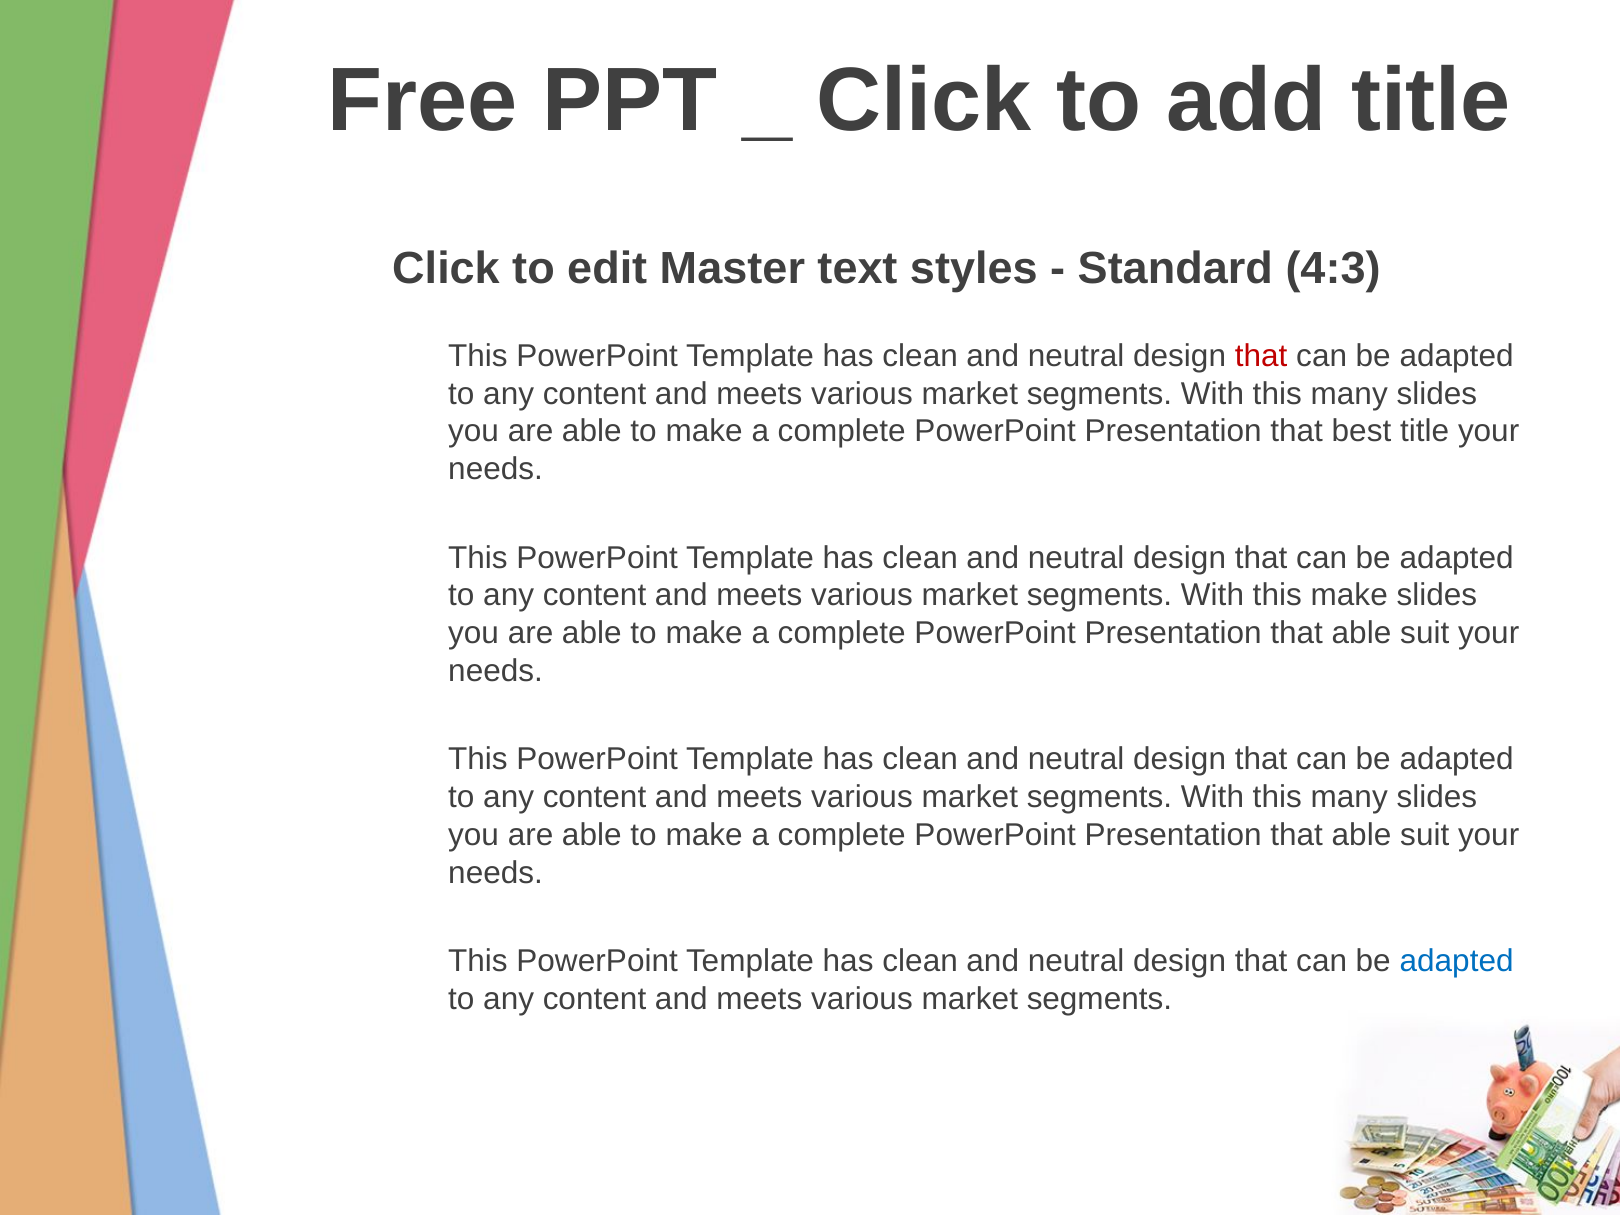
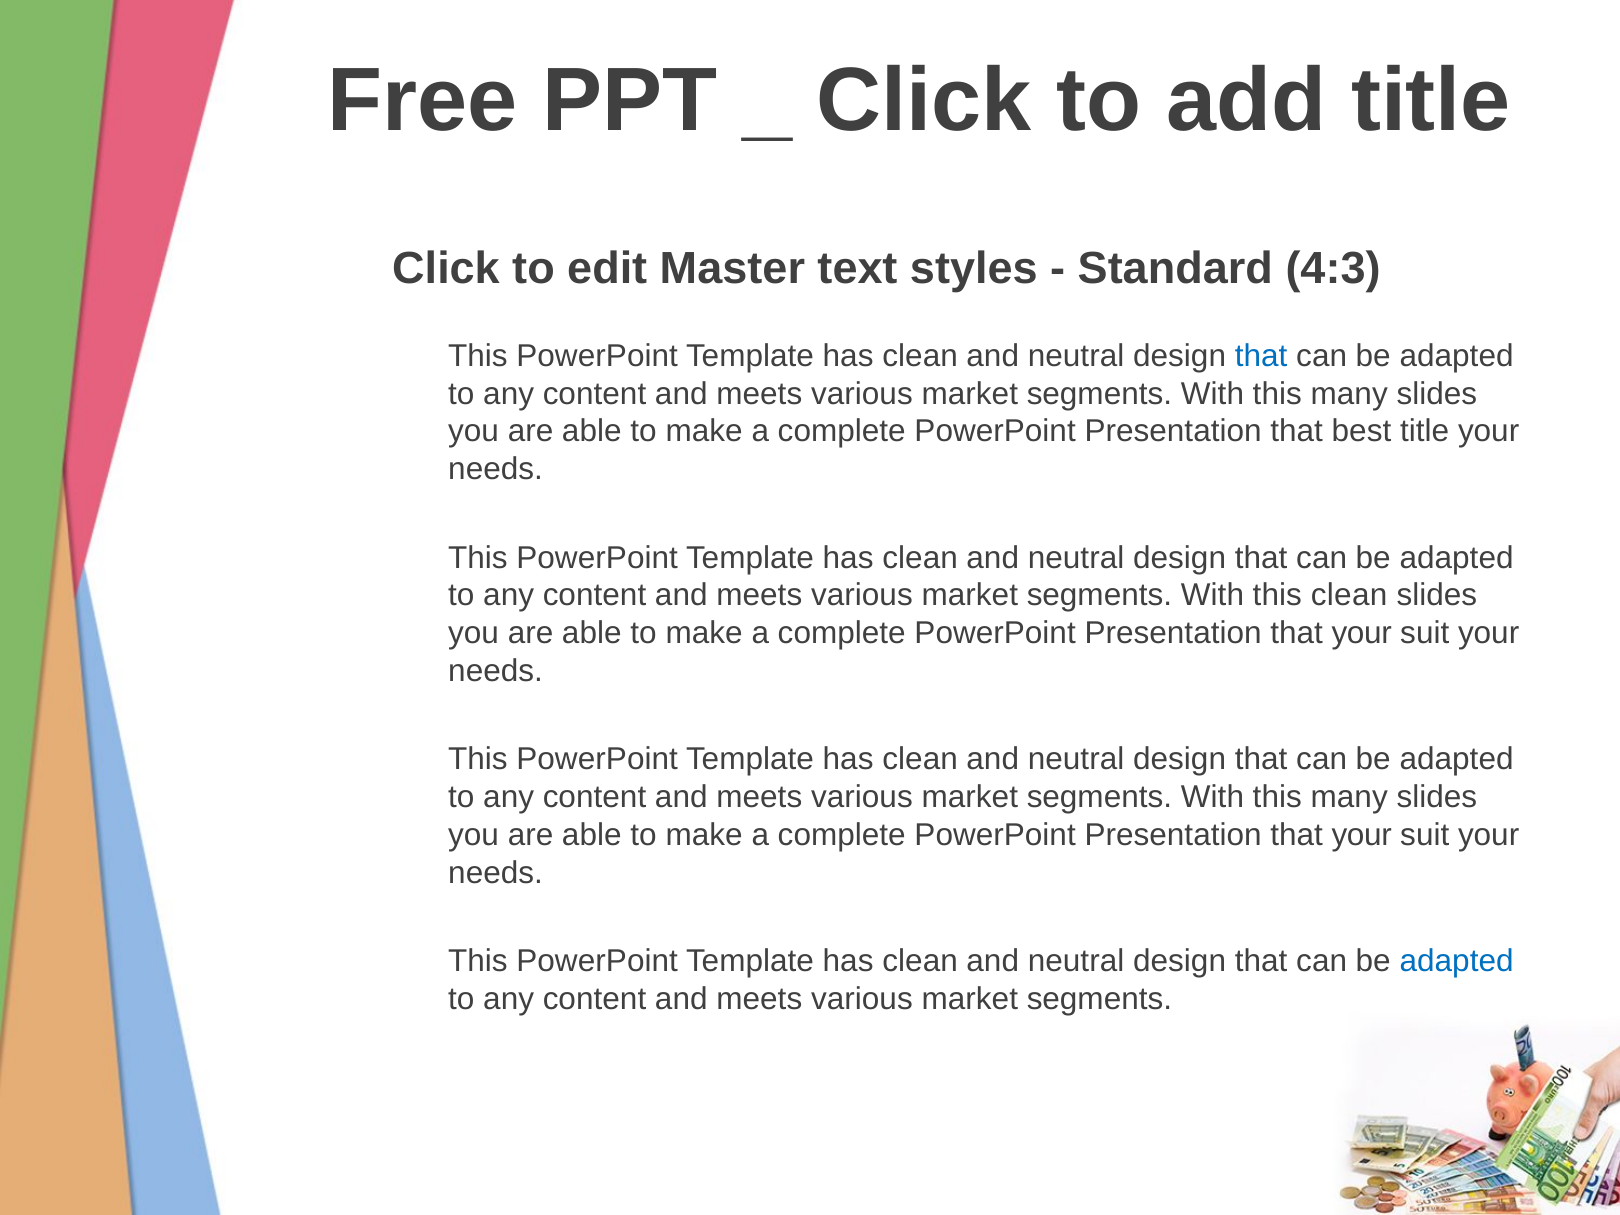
that colour: red -> blue (1261, 356)
this make: make -> clean (1349, 596)
able: able -> your (1362, 633)
able: able -> your (1362, 835)
